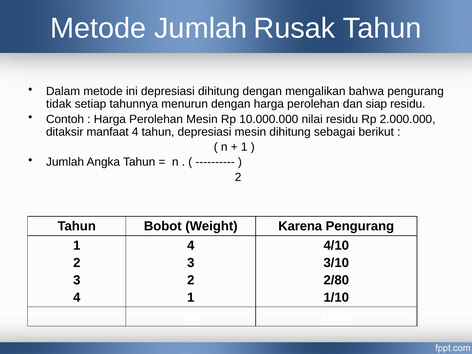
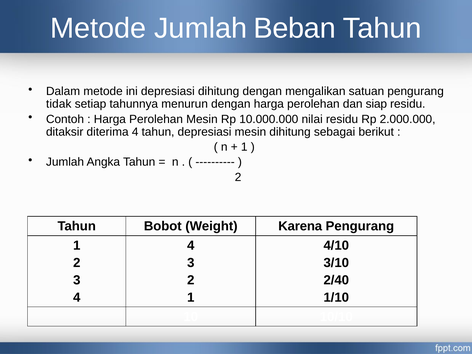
Rusak: Rusak -> Beban (295, 28)
bahwa: bahwa -> satuan (366, 91)
manfaat: manfaat -> diterima (108, 132)
2/80: 2/80 -> 2/40 (336, 280)
